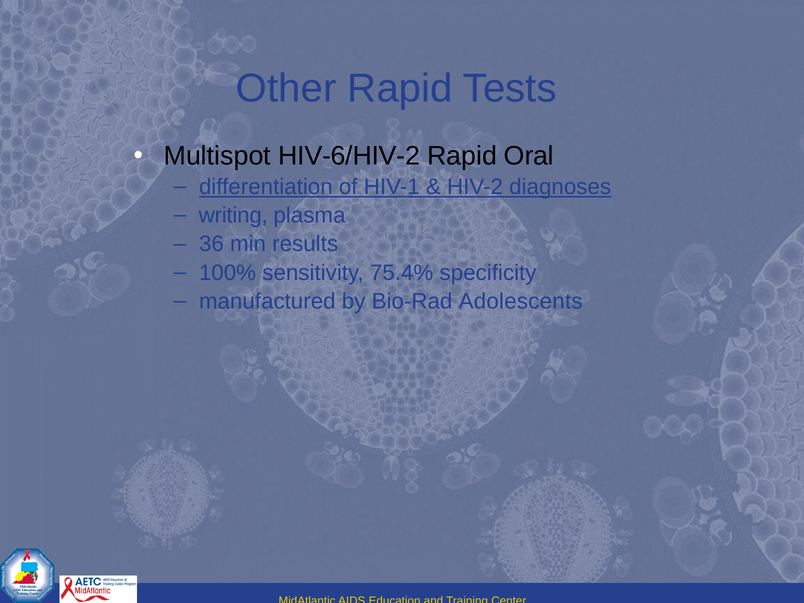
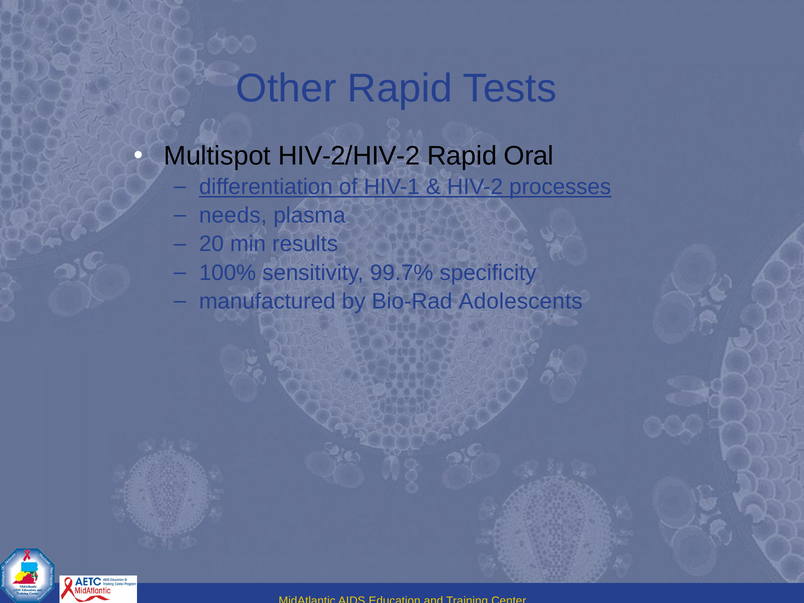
HIV-6/HIV-2: HIV-6/HIV-2 -> HIV-2/HIV-2 (349, 156)
diagnoses: diagnoses -> processes (560, 187)
writing: writing -> needs (233, 215)
36: 36 -> 20 (211, 244)
75.4%: 75.4% -> 99.7% (402, 273)
